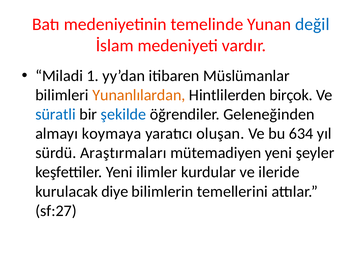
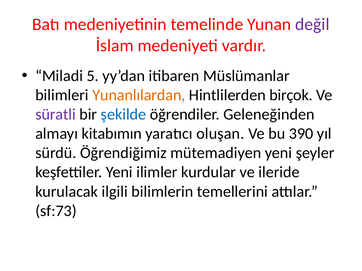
değil colour: blue -> purple (312, 24)
1: 1 -> 5 (93, 76)
süratli colour: blue -> purple (56, 115)
koymaya: koymaya -> kitabımın (112, 134)
634: 634 -> 390 (301, 134)
Araştırmaları: Araştırmaları -> Öğrendiğimiz (123, 153)
diye: diye -> ilgili (115, 192)
sf:27: sf:27 -> sf:73 (56, 211)
